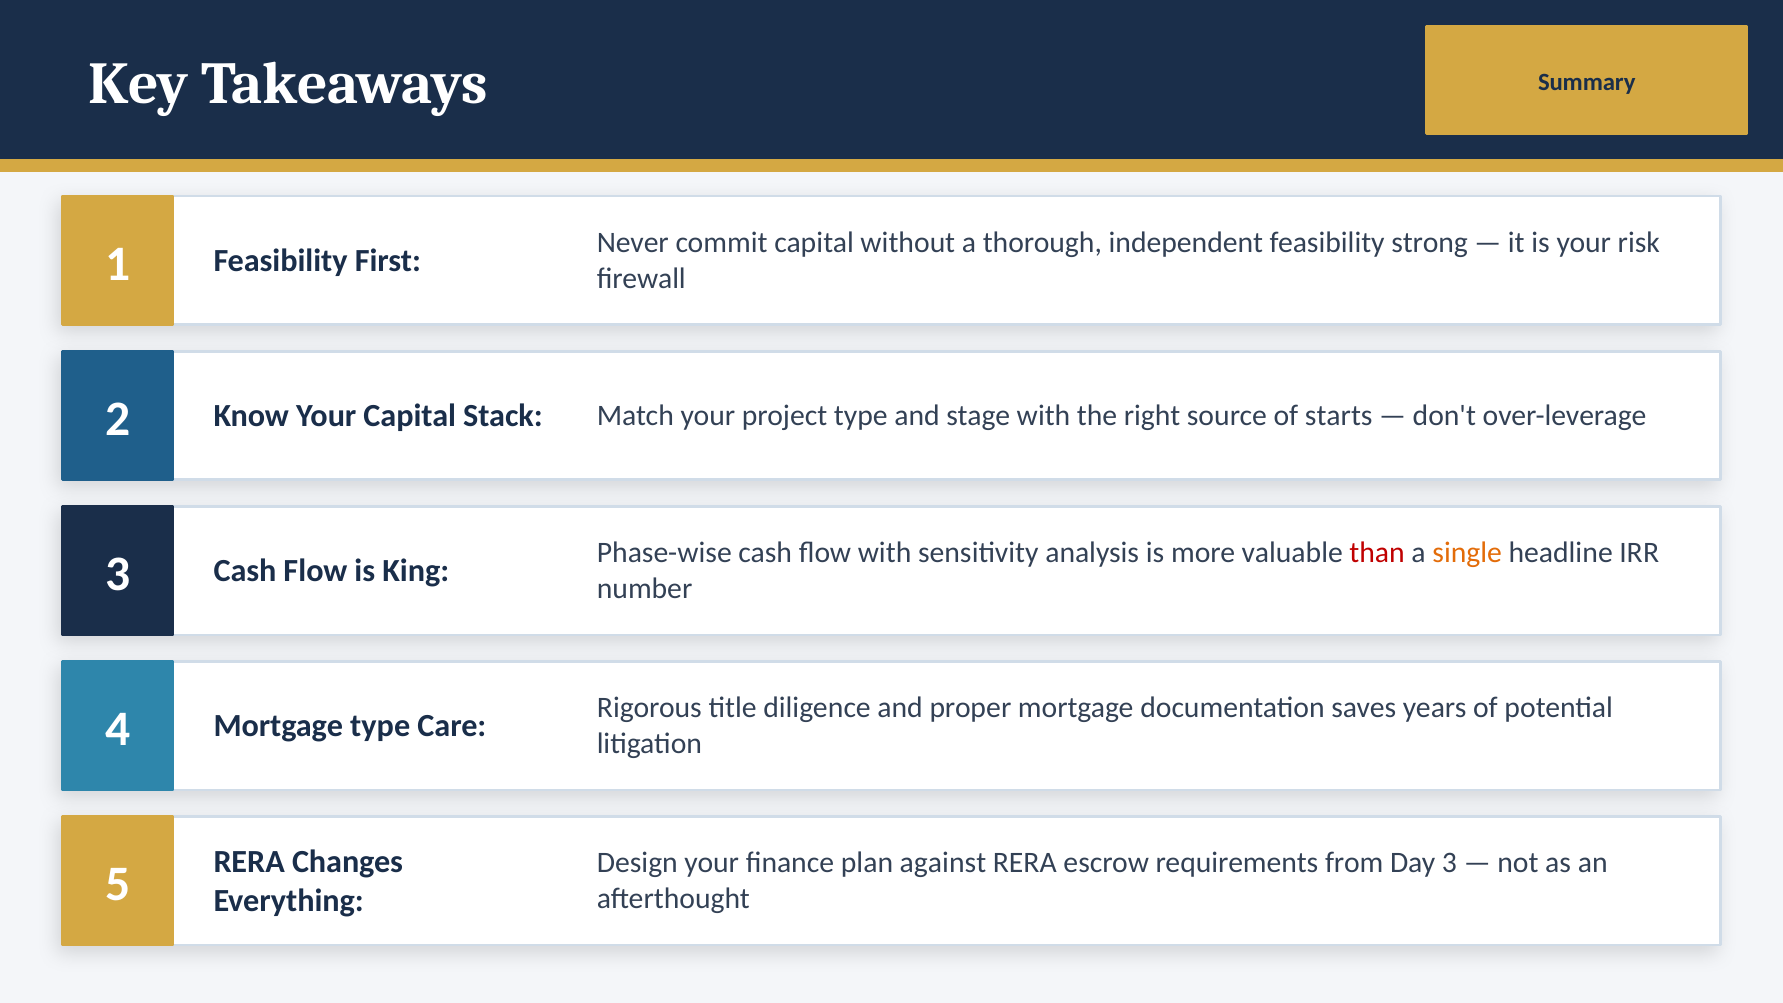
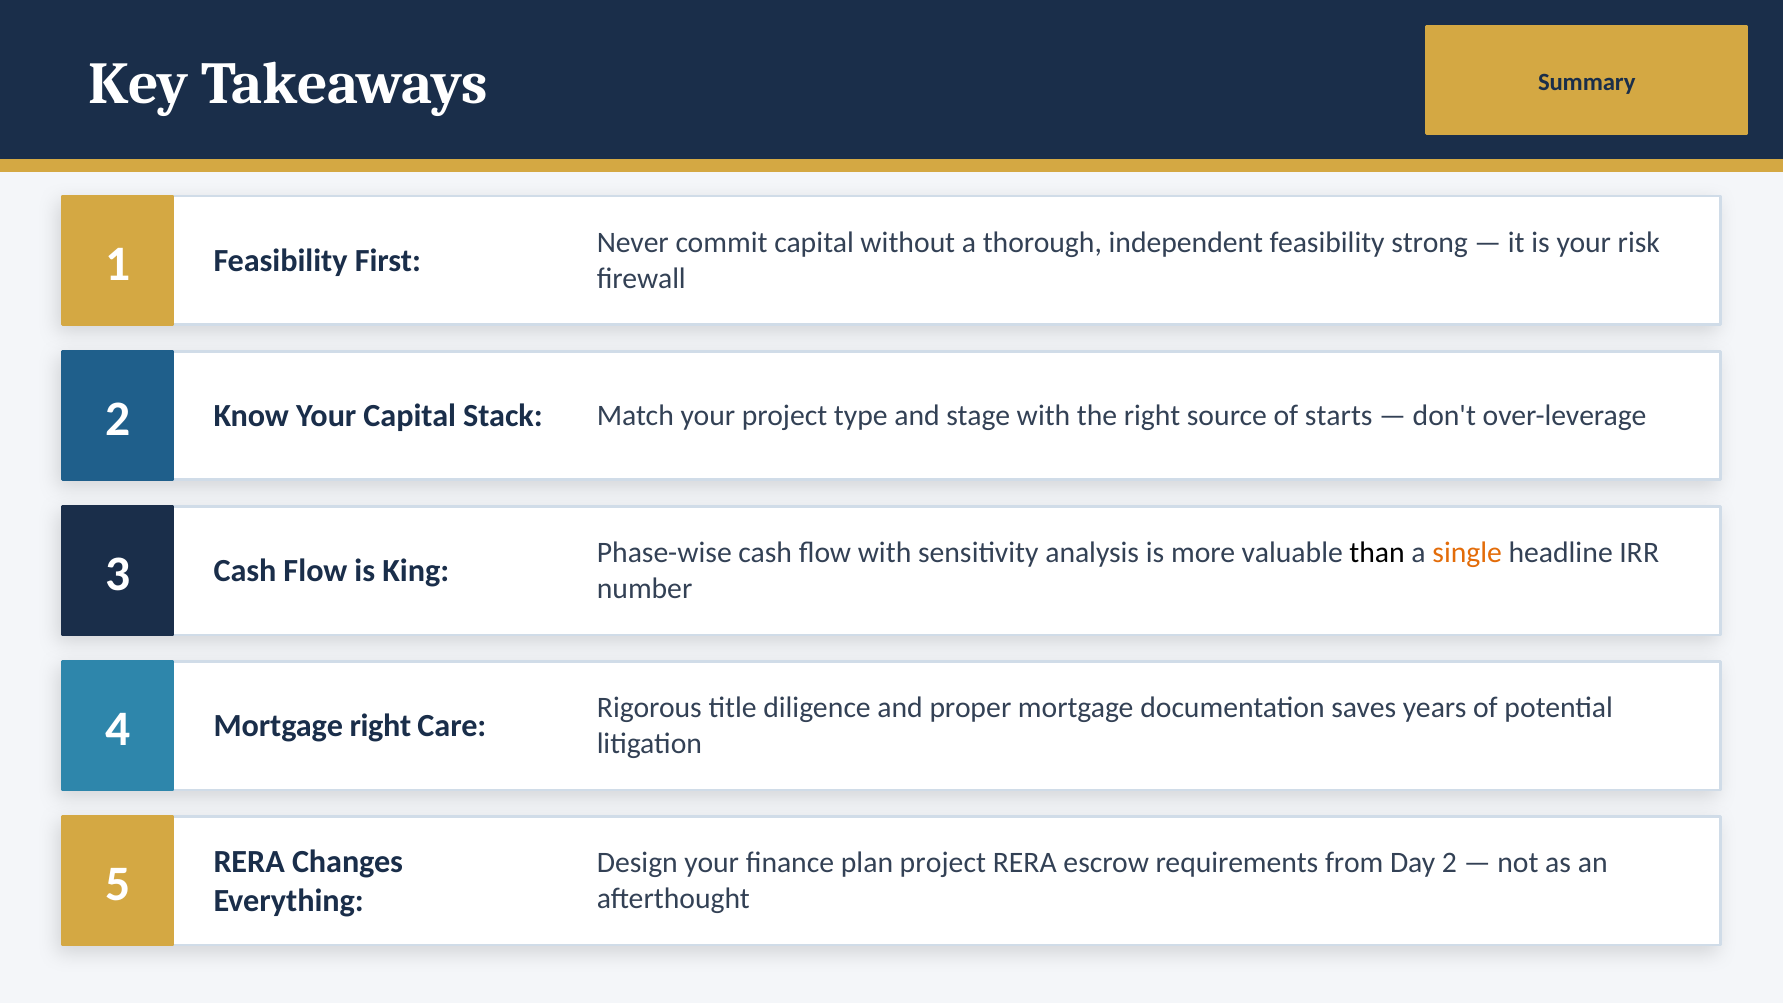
than colour: red -> black (1377, 553)
Mortgage type: type -> right (380, 726)
plan against: against -> project (943, 863)
Day 3: 3 -> 2 (1450, 863)
